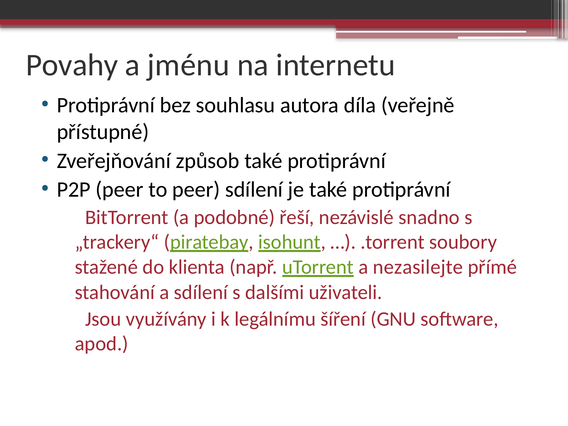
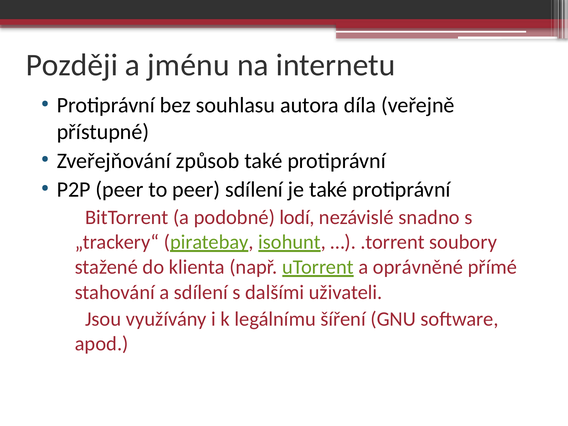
Povahy: Povahy -> Později (72, 65)
řeší: řeší -> lodí (297, 217)
nezasilejte: nezasilejte -> oprávněné (418, 267)
